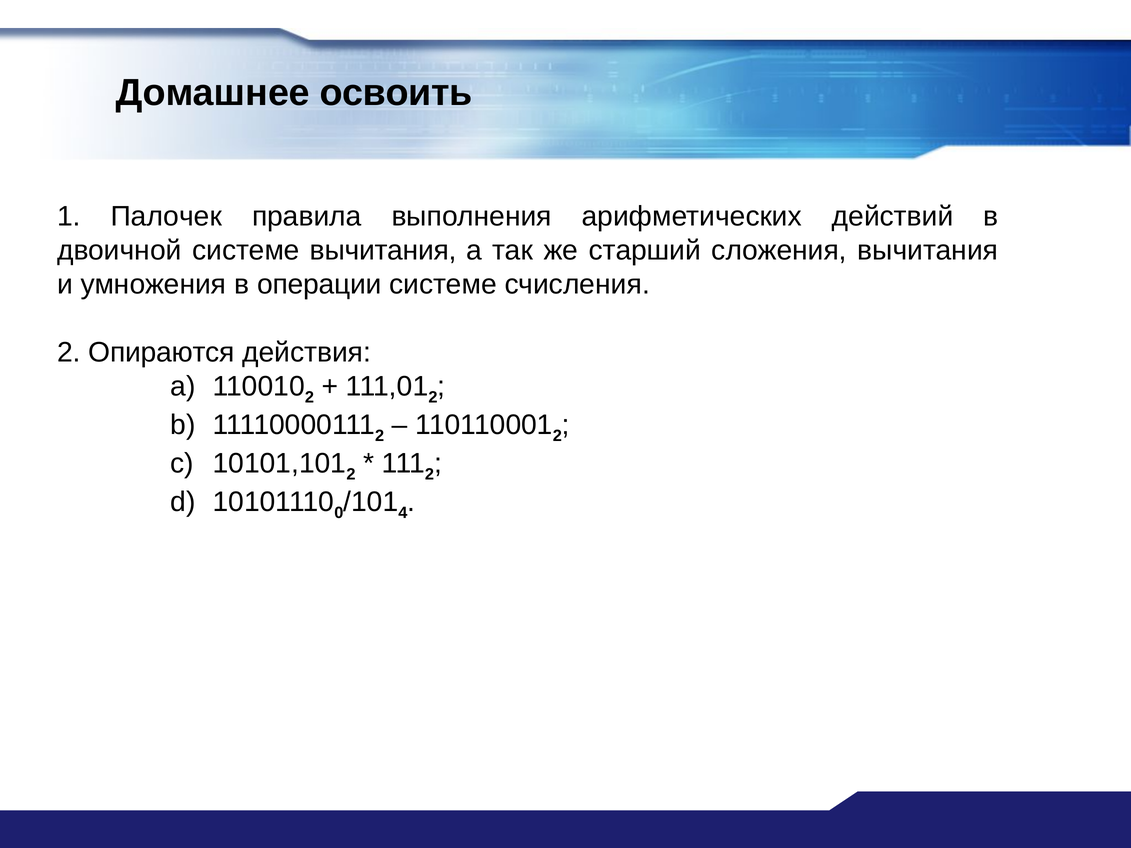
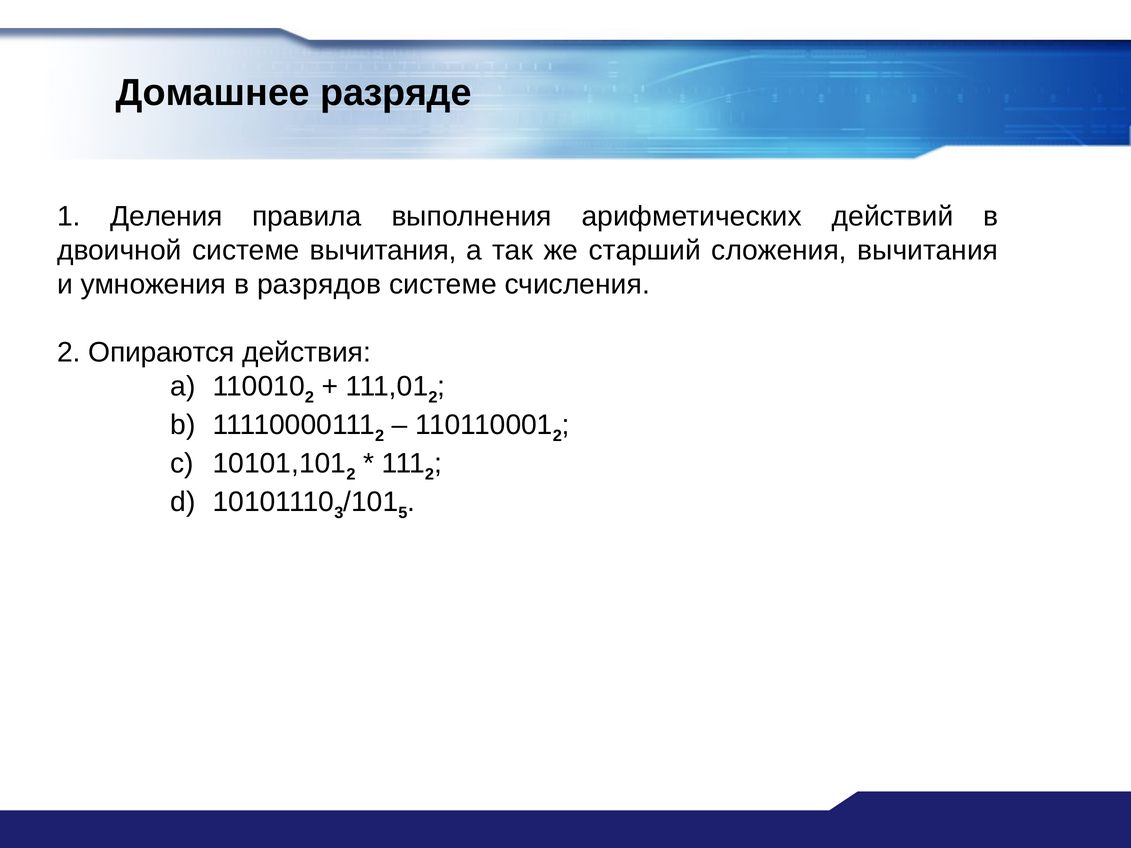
освоить: освоить -> разряде (396, 93)
Палочек: Палочек -> Деления (166, 217)
операции: операции -> разрядов (319, 285)
0: 0 -> 3 (339, 513)
4: 4 -> 5 (403, 513)
